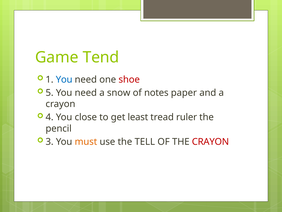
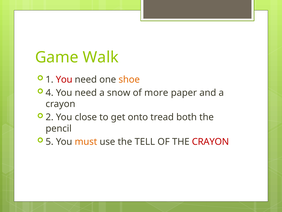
Tend: Tend -> Walk (101, 57)
You colour: blue -> red (64, 79)
shoe colour: red -> orange (129, 79)
5: 5 -> 4 (50, 93)
notes: notes -> more (156, 93)
4: 4 -> 2 (50, 117)
least: least -> onto (138, 117)
ruler: ruler -> both (187, 117)
3: 3 -> 5 (50, 141)
